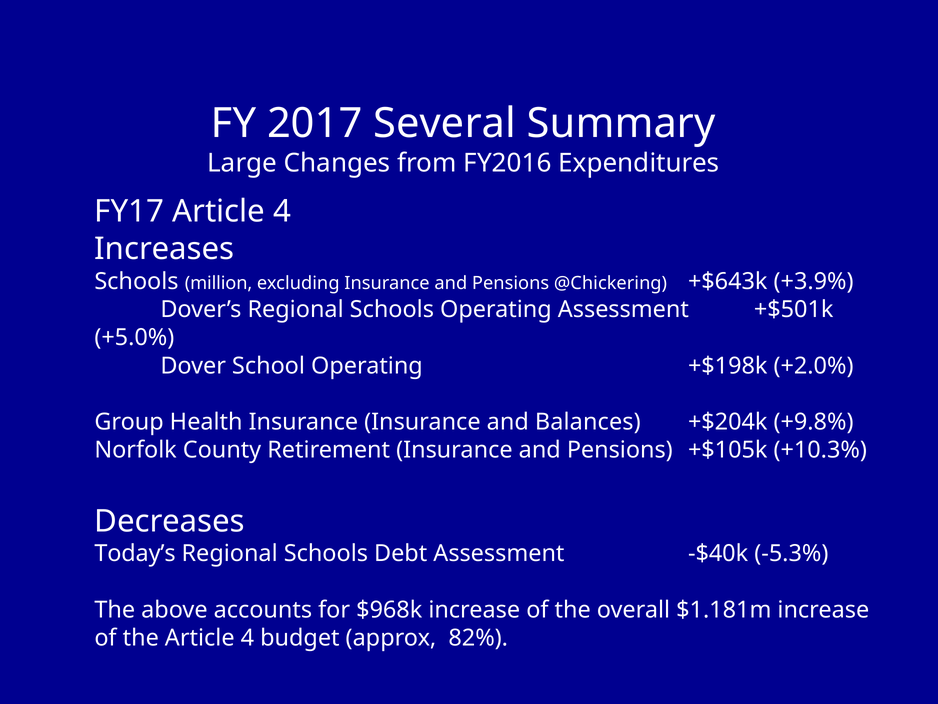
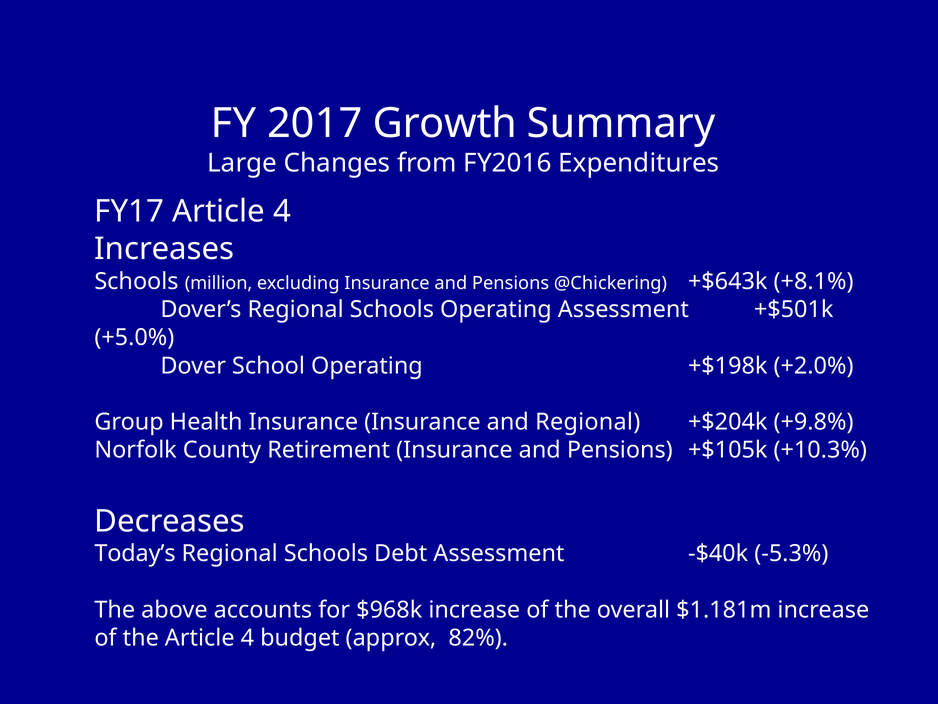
Several: Several -> Growth (445, 124)
+3.9%: +3.9% -> +8.1% (814, 281)
and Balances: Balances -> Regional (588, 422)
